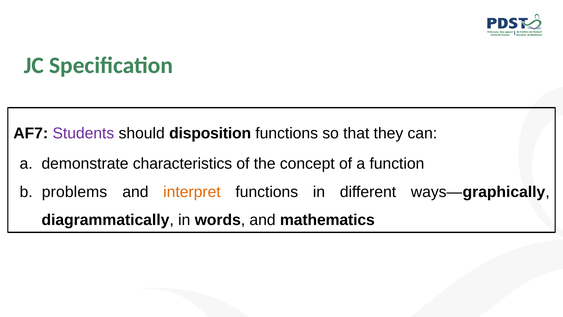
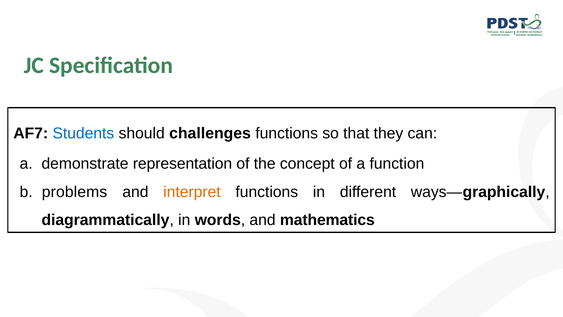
Students colour: purple -> blue (83, 133)
disposition: disposition -> challenges (210, 133)
characteristics: characteristics -> representation (182, 164)
